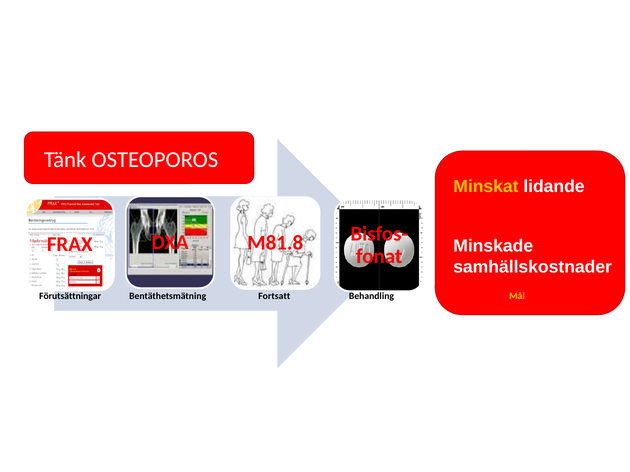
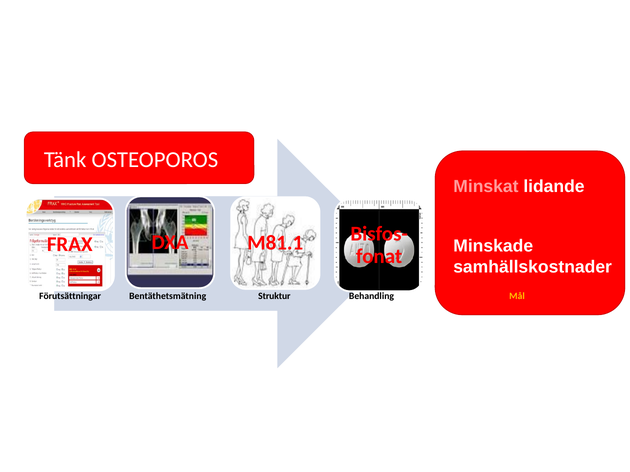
Minskat colour: yellow -> pink (486, 187)
M81.8: M81.8 -> M81.1 (275, 243)
Fortsatt: Fortsatt -> Struktur (274, 296)
